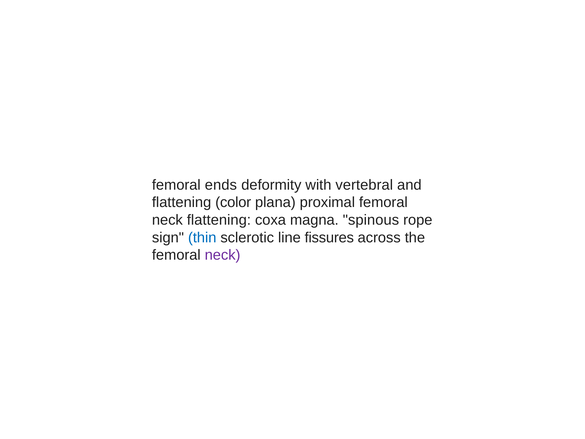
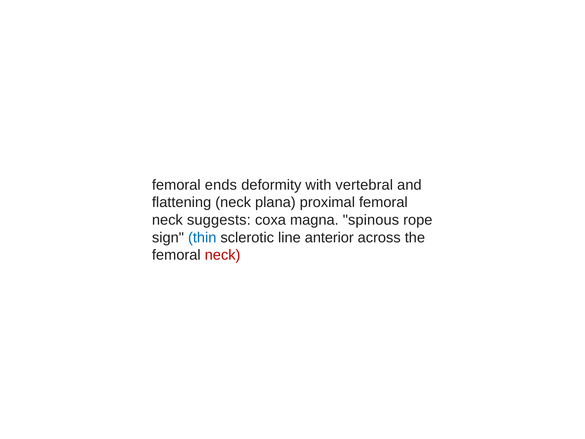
flattening color: color -> neck (233, 202)
neck flattening: flattening -> suggests (219, 220)
fissures: fissures -> anterior (329, 237)
neck colour: purple -> red (223, 255)
